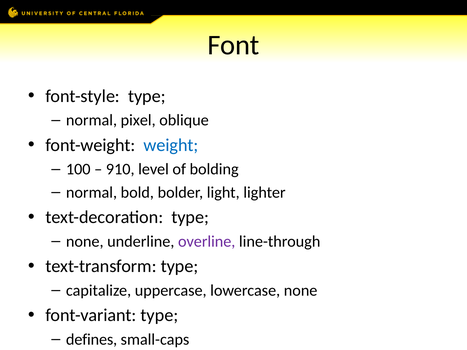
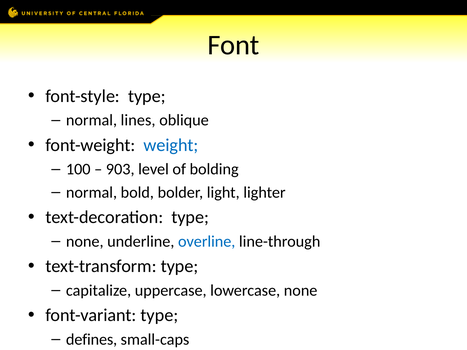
pixel: pixel -> lines (138, 120)
910: 910 -> 903 (120, 169)
overline colour: purple -> blue (207, 242)
